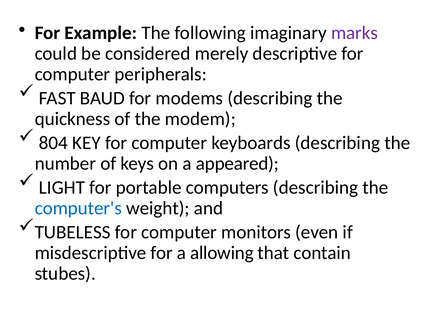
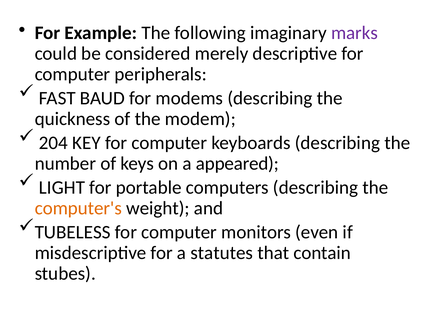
804: 804 -> 204 (53, 143)
computer's colour: blue -> orange (78, 208)
allowing: allowing -> statutes (222, 253)
